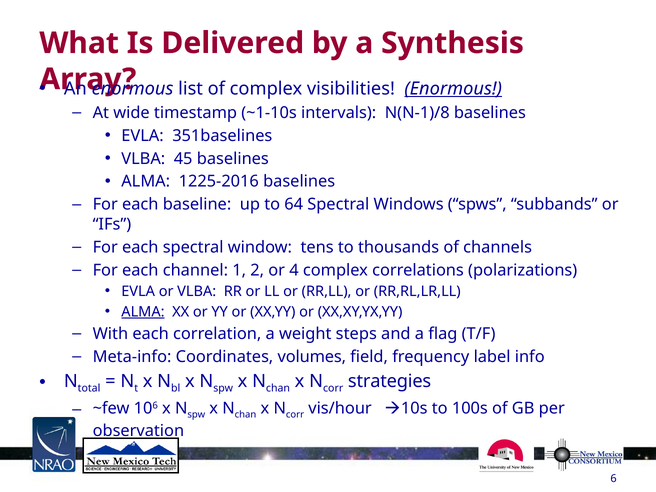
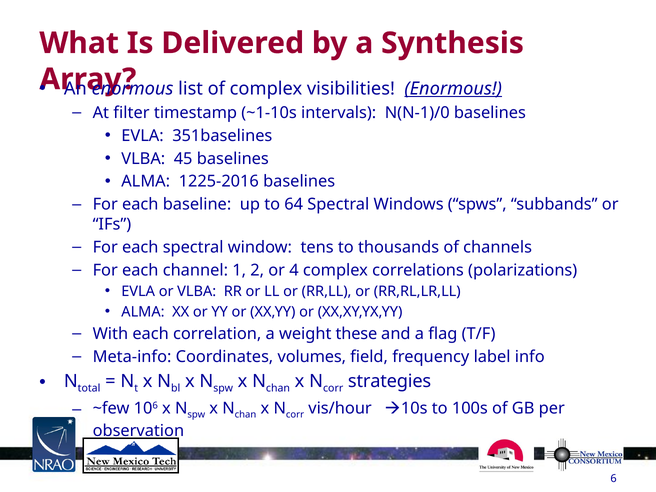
wide: wide -> filter (131, 113)
N(N-1)/8: N(N-1)/8 -> N(N-1)/0 (417, 113)
ALMA underline: present -> none (143, 312)
steps: steps -> these (356, 334)
